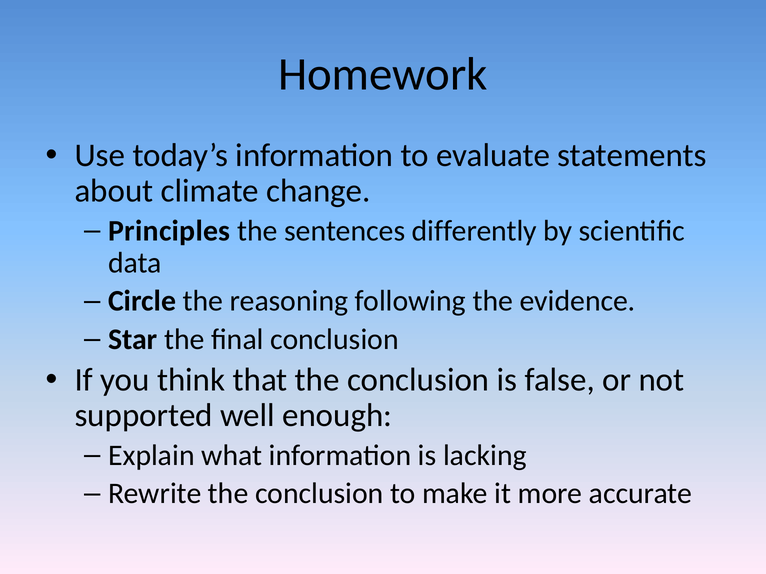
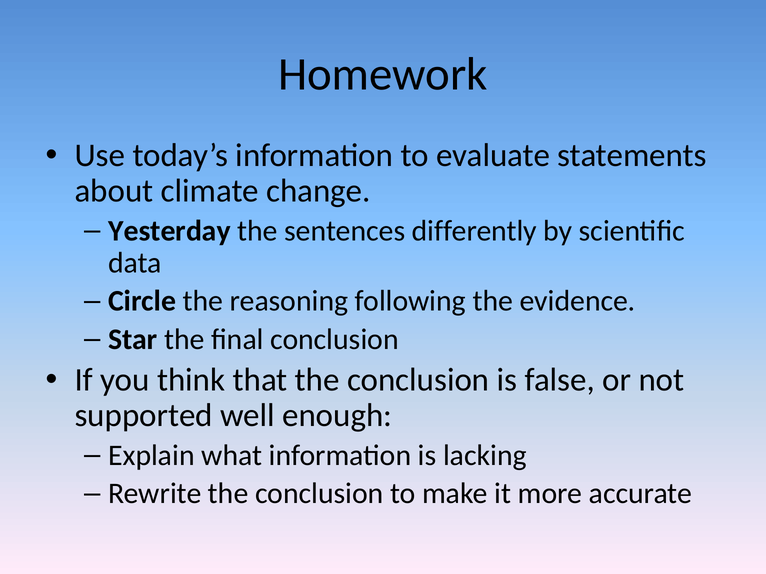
Principles: Principles -> Yesterday (169, 231)
